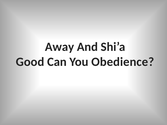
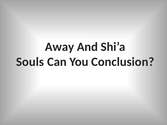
Good: Good -> Souls (30, 62)
Obedience: Obedience -> Conclusion (123, 62)
